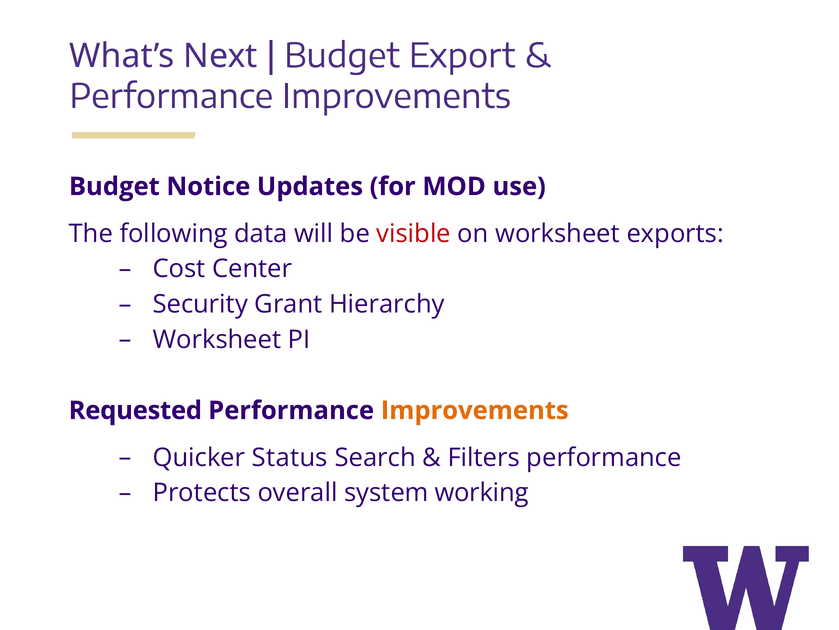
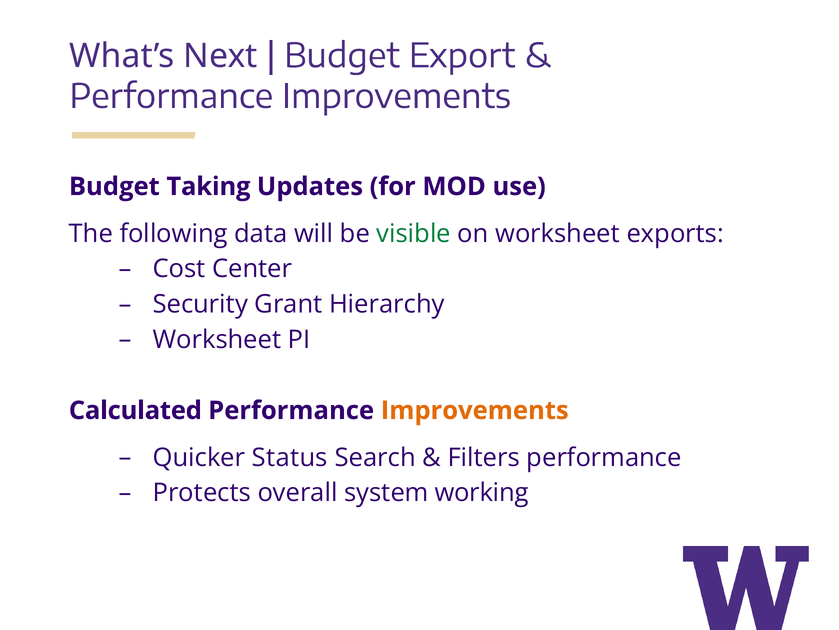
Notice: Notice -> Taking (208, 186)
visible colour: red -> green (414, 233)
Requested: Requested -> Calculated (135, 410)
